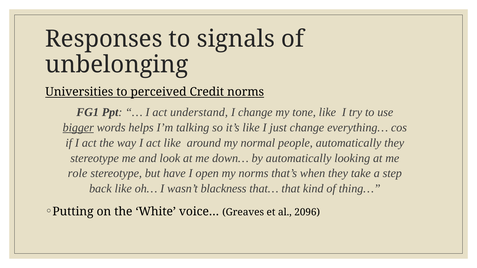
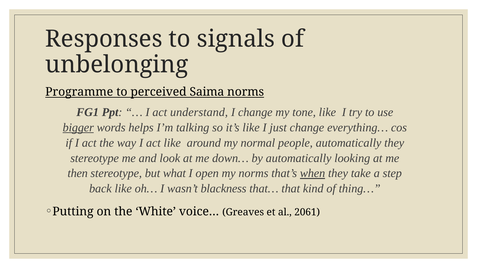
Universities: Universities -> Programme (79, 92)
Credit: Credit -> Saima (207, 92)
role: role -> then (78, 174)
have: have -> what (174, 174)
when underline: none -> present (313, 174)
2096: 2096 -> 2061 (307, 212)
